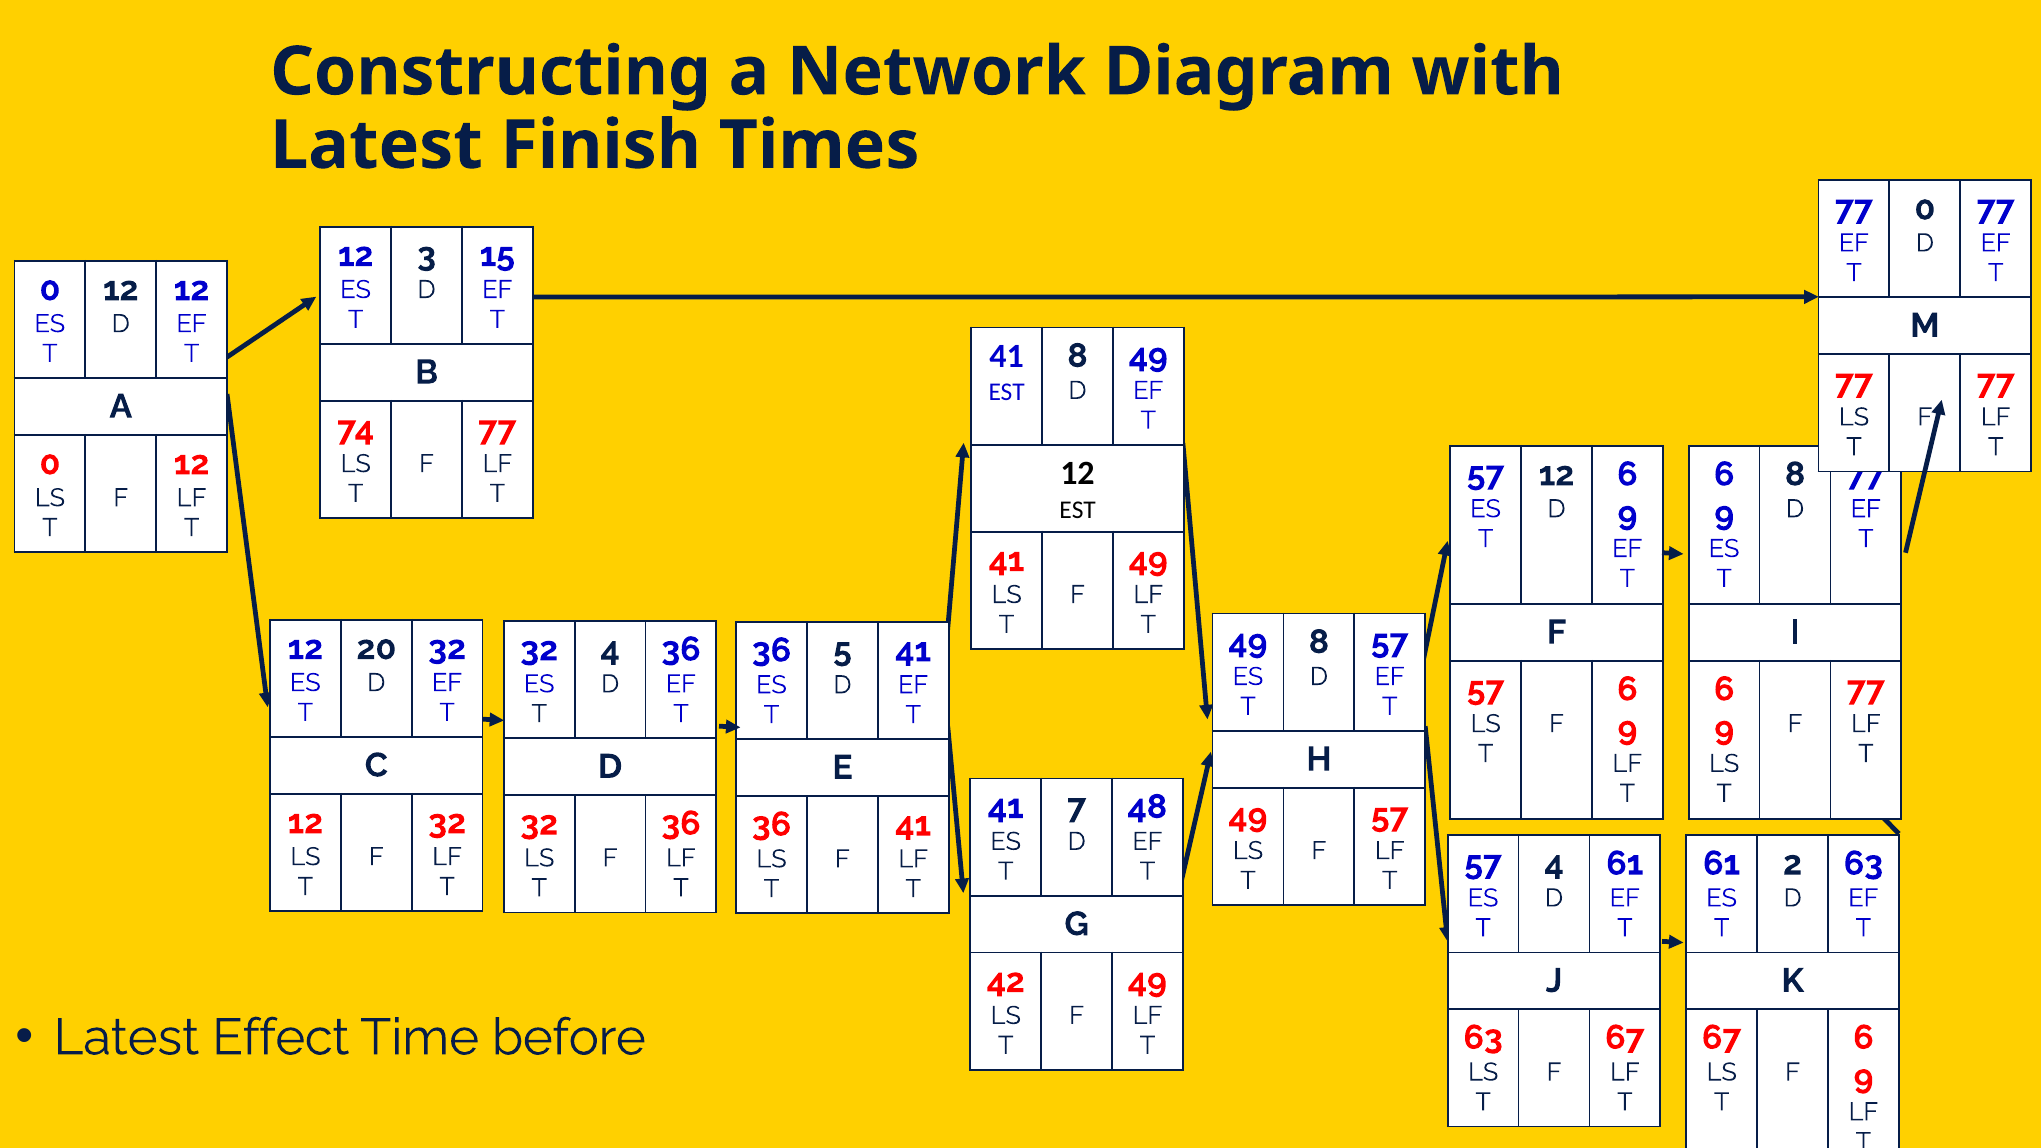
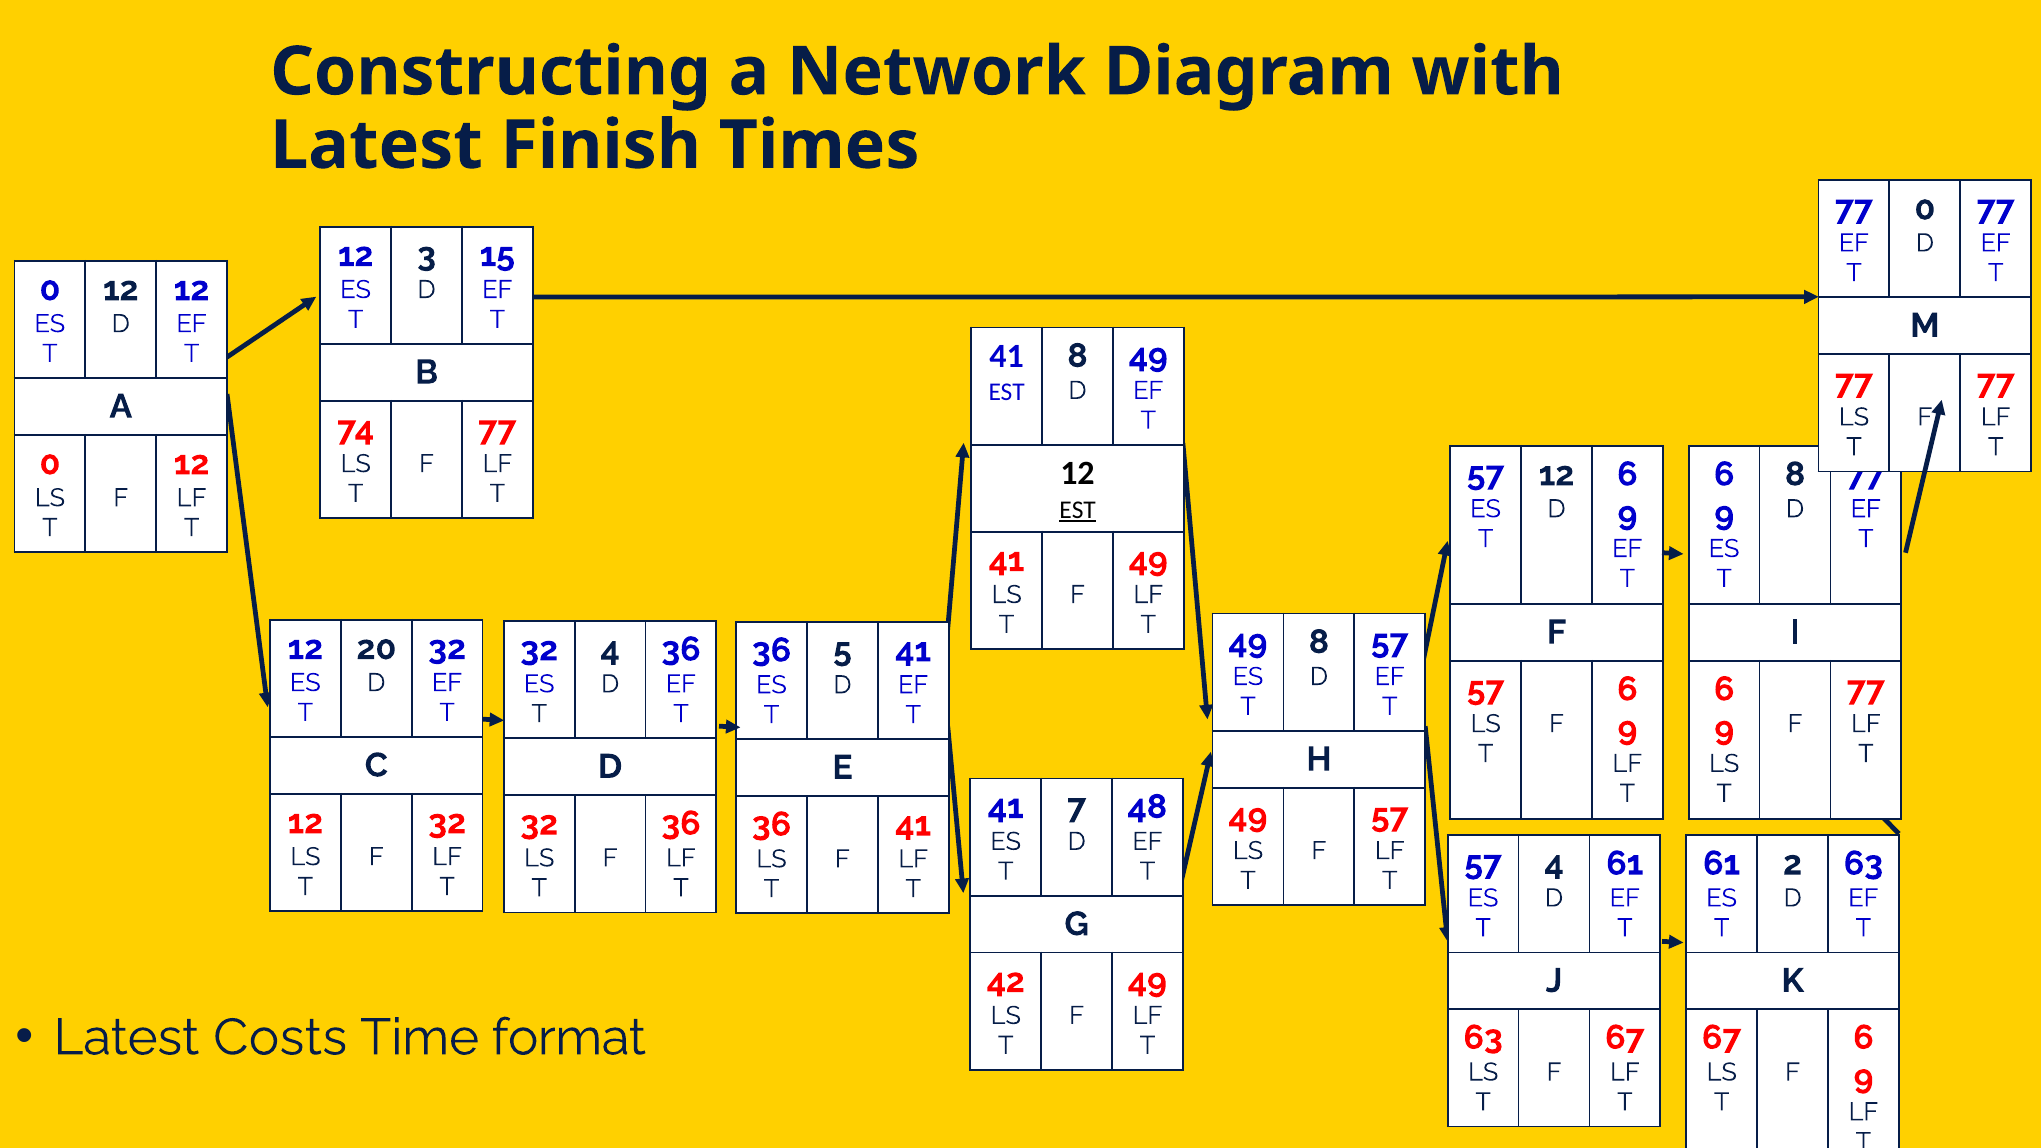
EST underline: none -> present (1078, 510)
Effect: Effect -> Costs (280, 1038)
before: before -> format (569, 1038)
